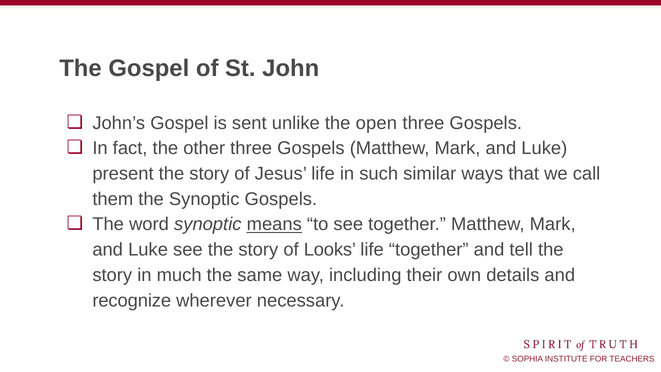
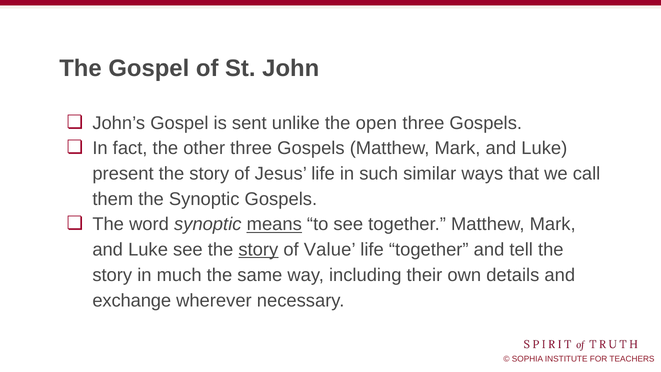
story underline: none -> present (258, 250)
Looks: Looks -> Value (330, 250)
recognize: recognize -> exchange (132, 300)
